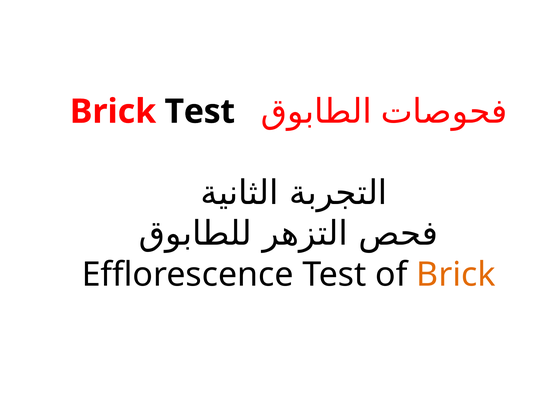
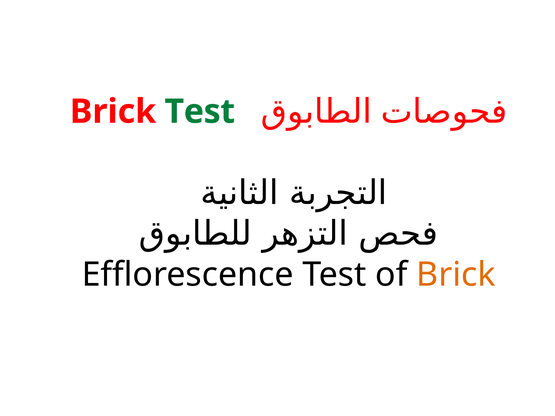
Test colour: black -> green (200, 112)
